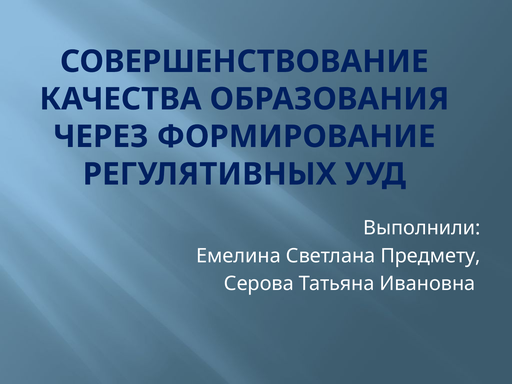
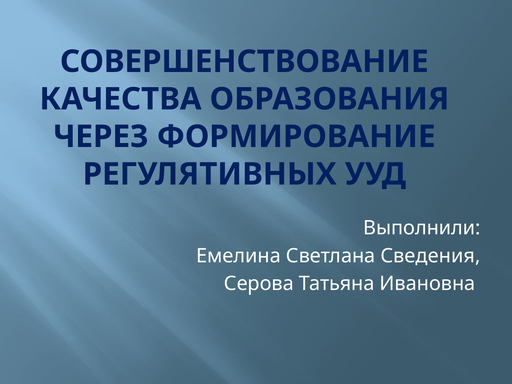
Предмету: Предмету -> Сведения (430, 256)
